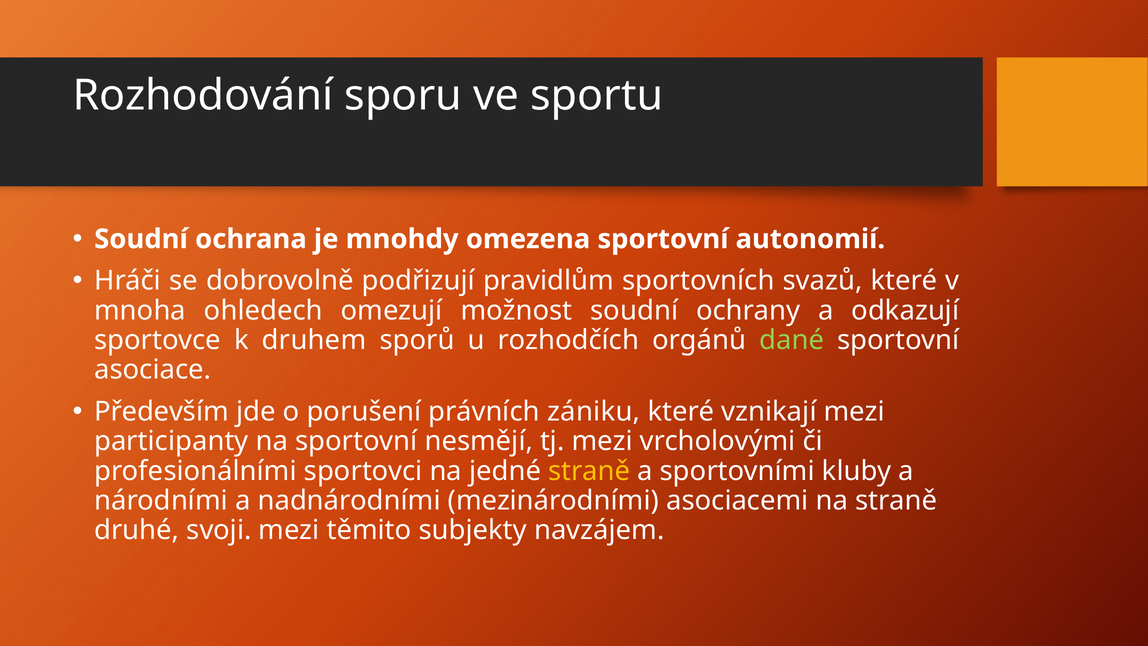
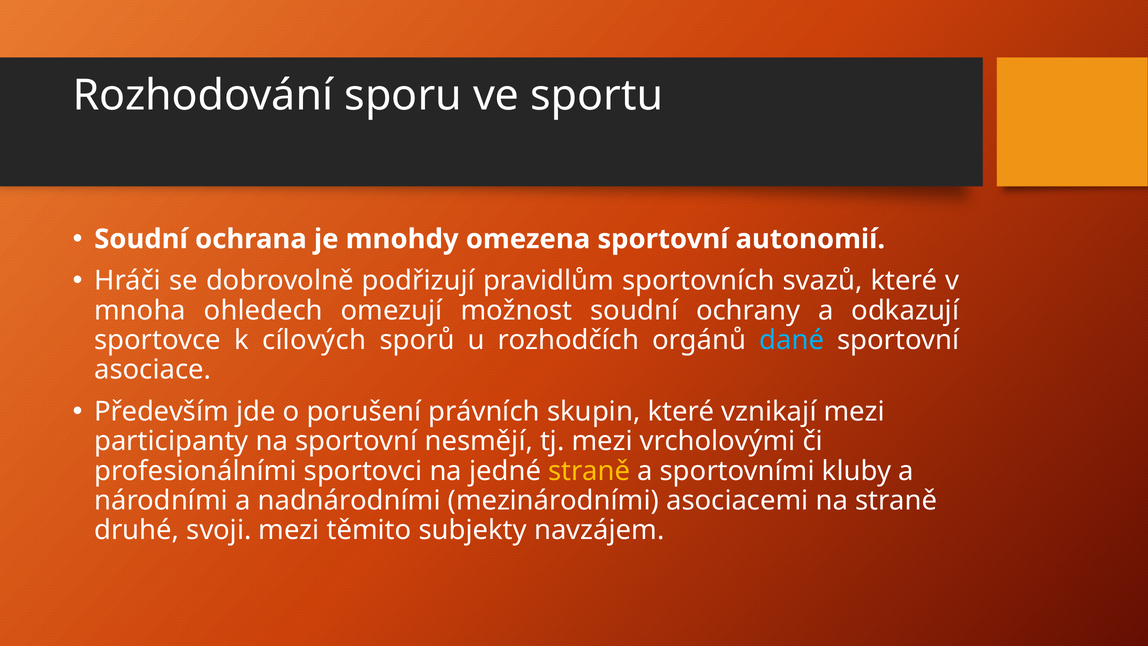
druhem: druhem -> cílových (314, 340)
dané colour: light green -> light blue (792, 340)
zániku: zániku -> skupin (594, 411)
